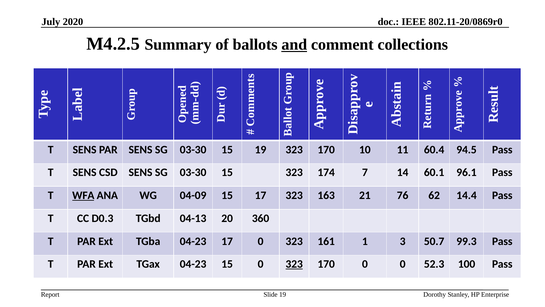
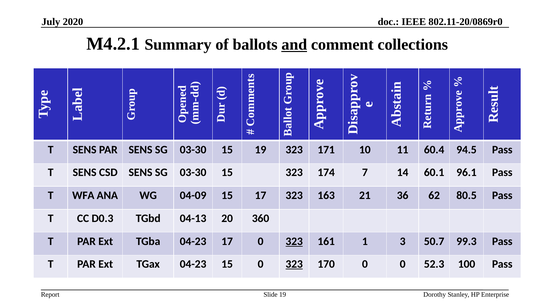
M4.2.5: M4.2.5 -> M4.2.1 (113, 44)
19 323 170: 170 -> 171 (326, 149)
WFA underline: present -> none (83, 195)
76: 76 -> 36 (403, 195)
14.4: 14.4 -> 80.5 (467, 195)
323 underline: none -> present (294, 241)
